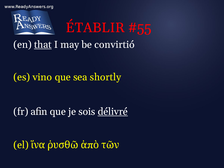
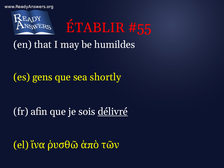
that underline: present -> none (43, 45)
convirtió: convirtió -> humildes (115, 45)
vino: vino -> gens (42, 77)
